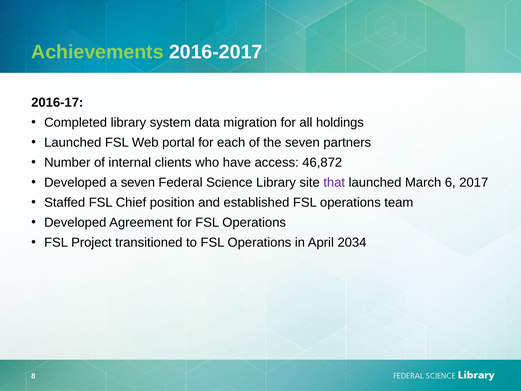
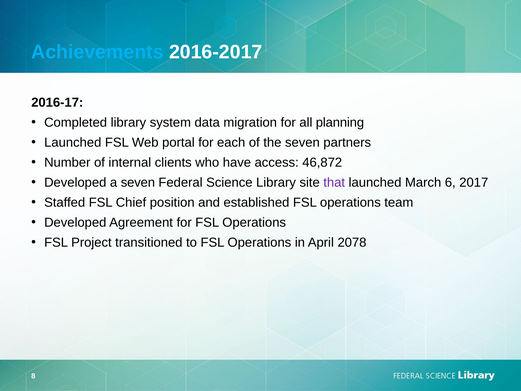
Achievements colour: light green -> light blue (97, 52)
holdings: holdings -> planning (340, 122)
2034: 2034 -> 2078 (352, 242)
